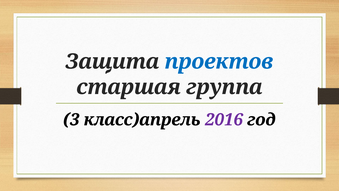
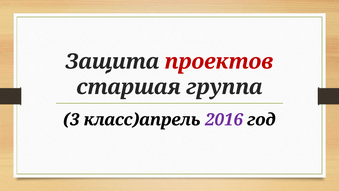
проектов colour: blue -> red (219, 61)
